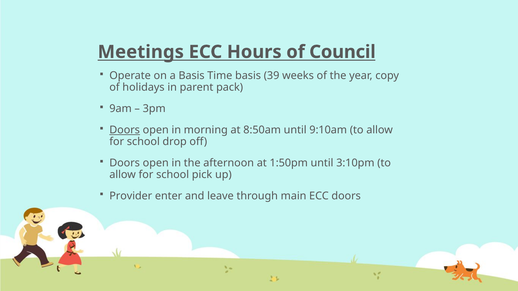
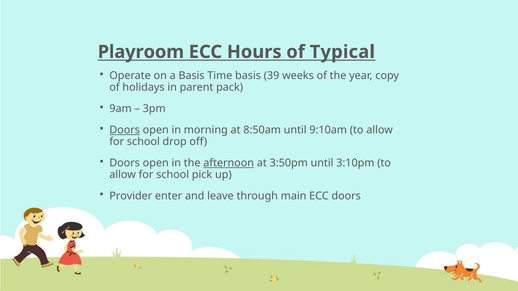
Meetings: Meetings -> Playroom (141, 52)
Council: Council -> Typical (342, 52)
afternoon underline: none -> present (229, 163)
1:50pm: 1:50pm -> 3:50pm (289, 163)
